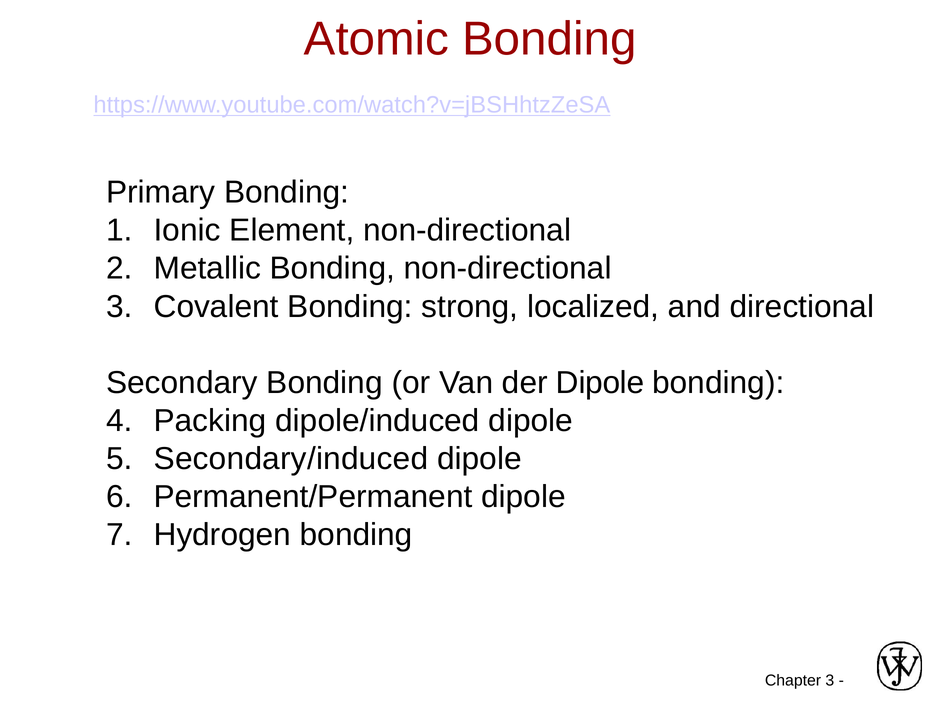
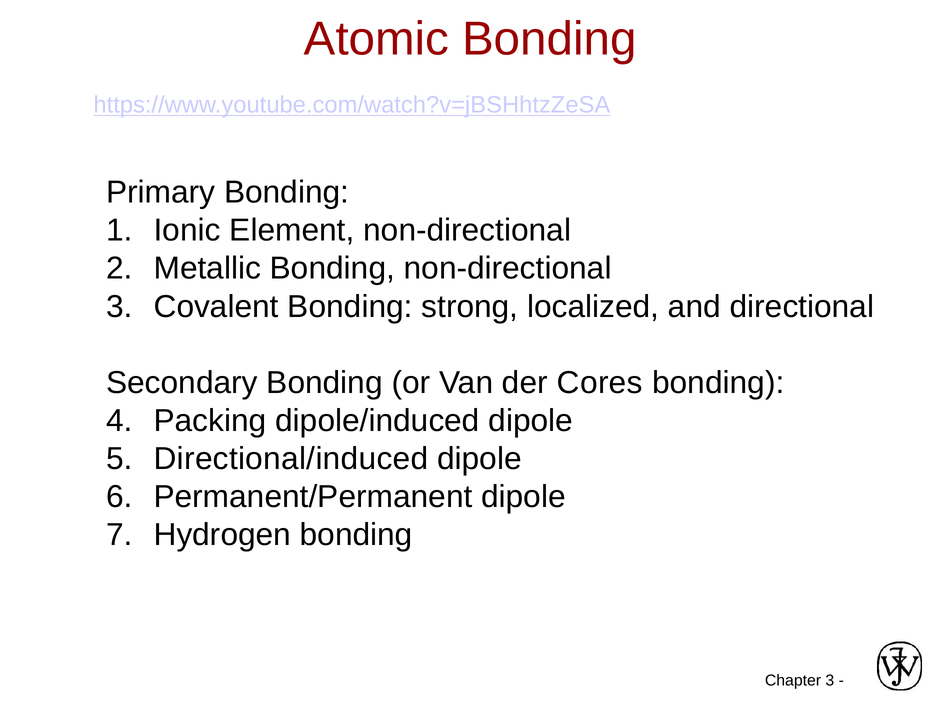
der Dipole: Dipole -> Cores (600, 383)
Secondary/induced: Secondary/induced -> Directional/induced (291, 459)
